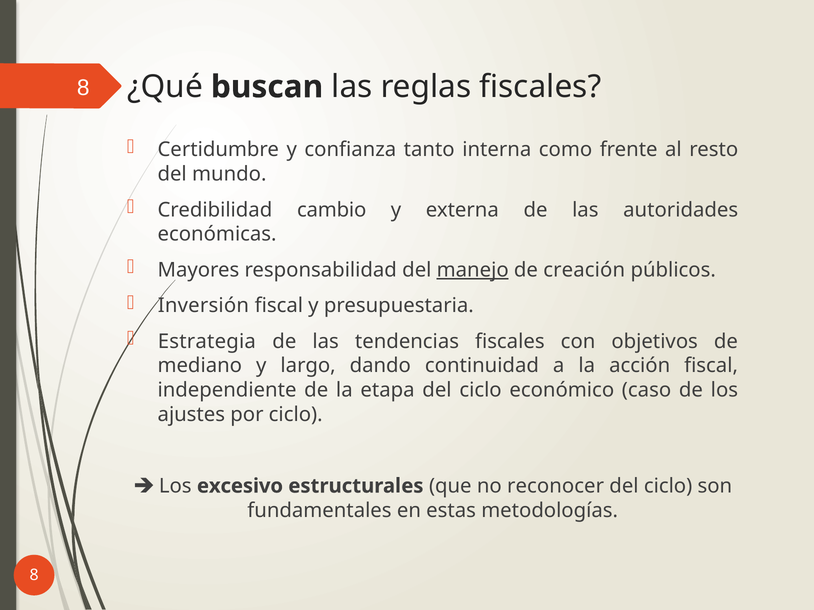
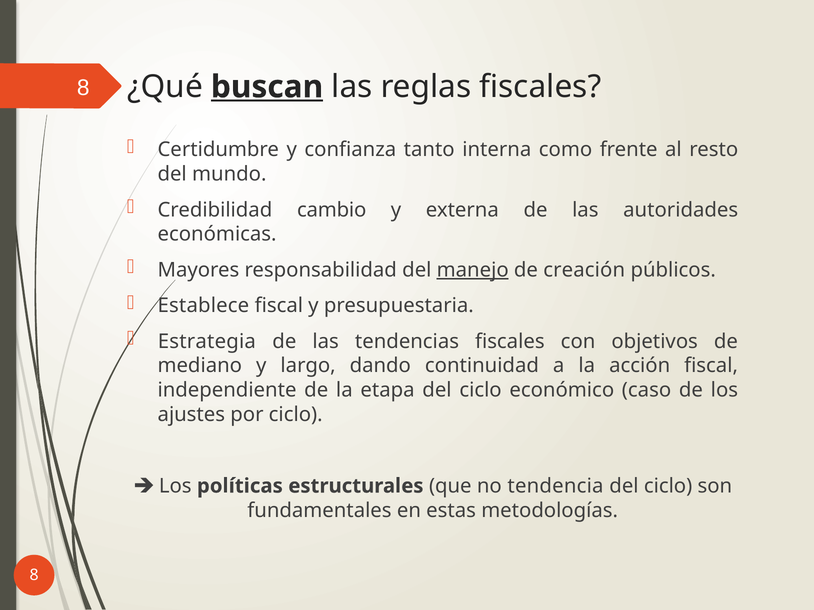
buscan underline: none -> present (267, 87)
Inversión: Inversión -> Establece (203, 306)
excesivo: excesivo -> políticas (240, 486)
reconocer: reconocer -> tendencia (556, 486)
